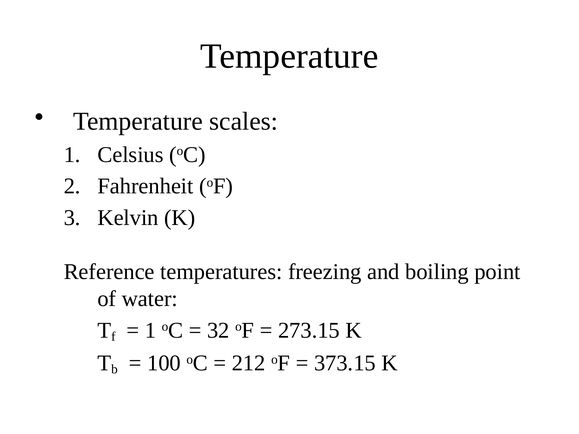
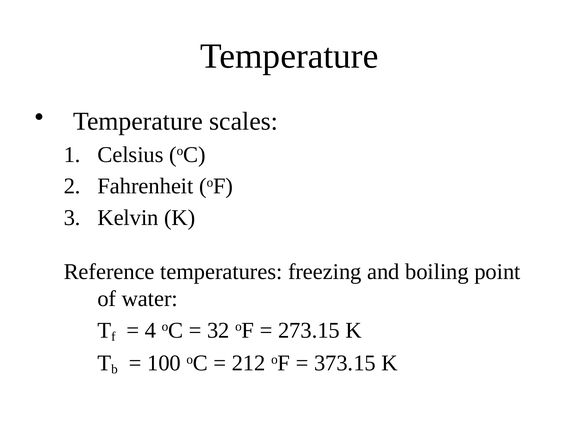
1: 1 -> 4 (151, 330)
